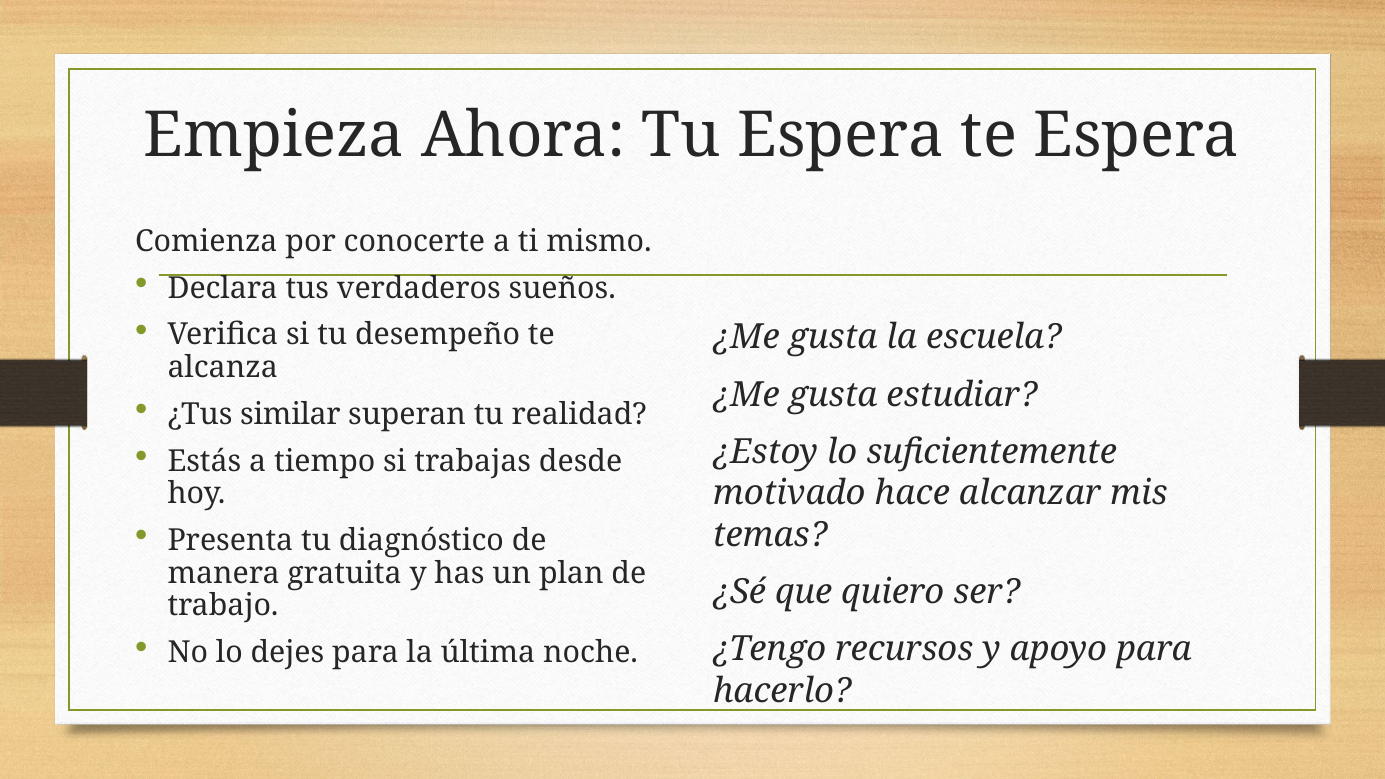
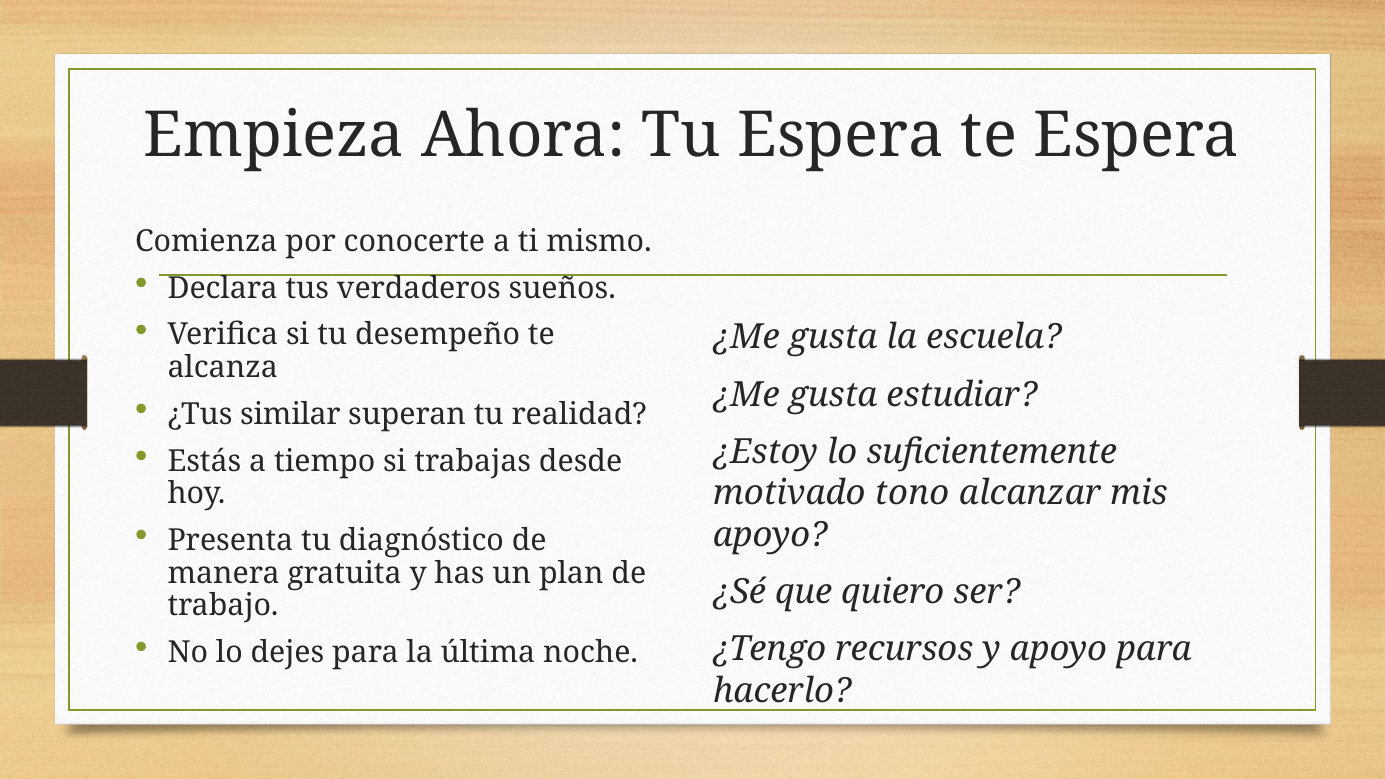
hace: hace -> tono (912, 493)
temas: temas -> apoyo (770, 535)
